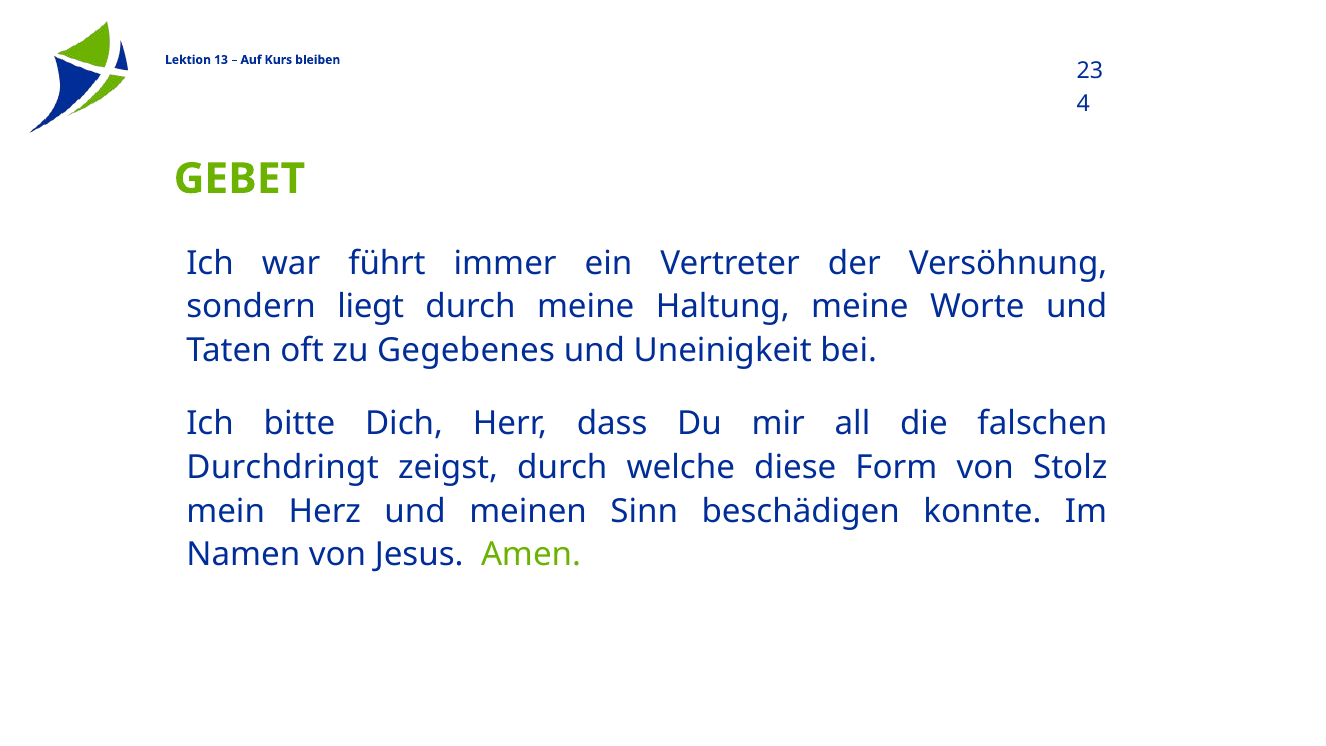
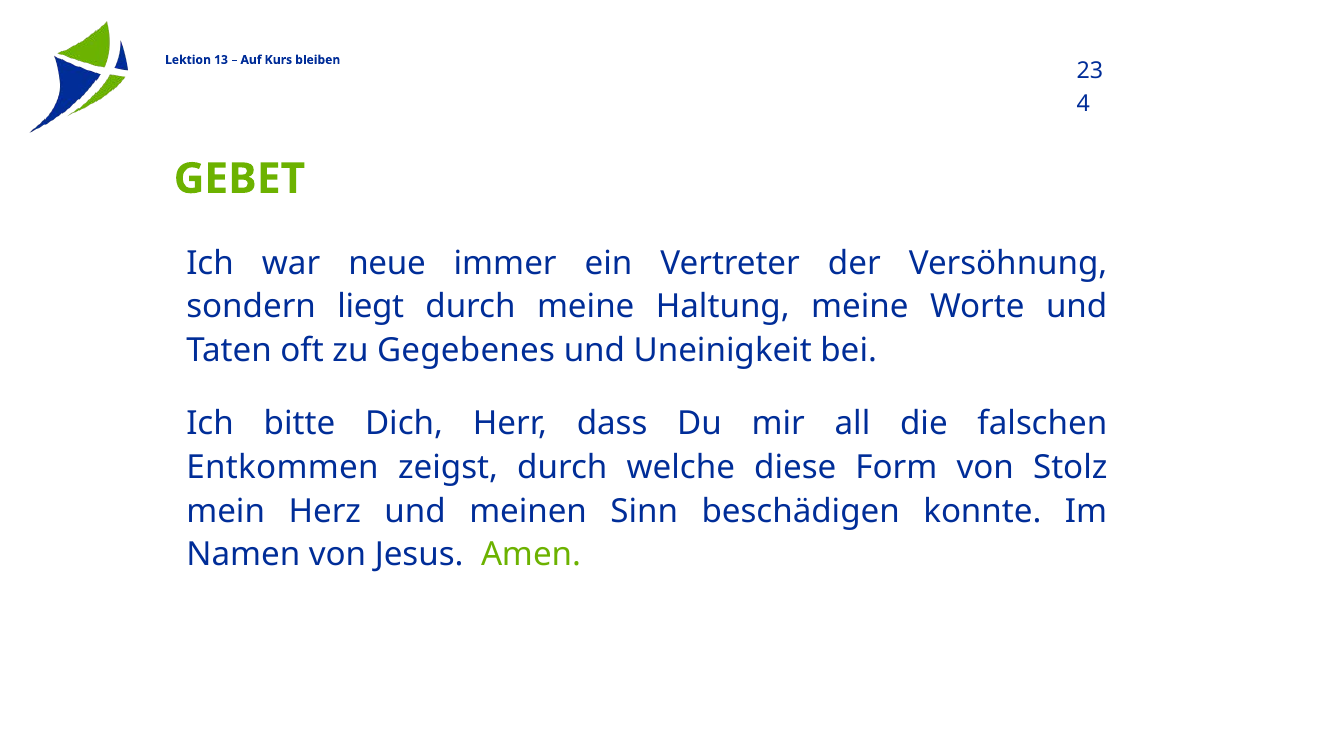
führt: führt -> neue (387, 263)
Durchdringt: Durchdringt -> Entkommen (283, 467)
